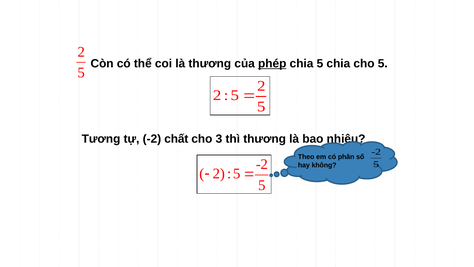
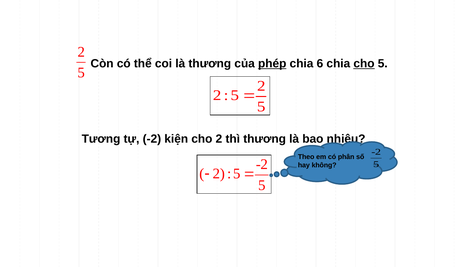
chia 5: 5 -> 6 (320, 64)
cho underline: none -> present (364, 64)
chất: chất -> kiện (176, 139)
cho 3: 3 -> 2 (219, 139)
